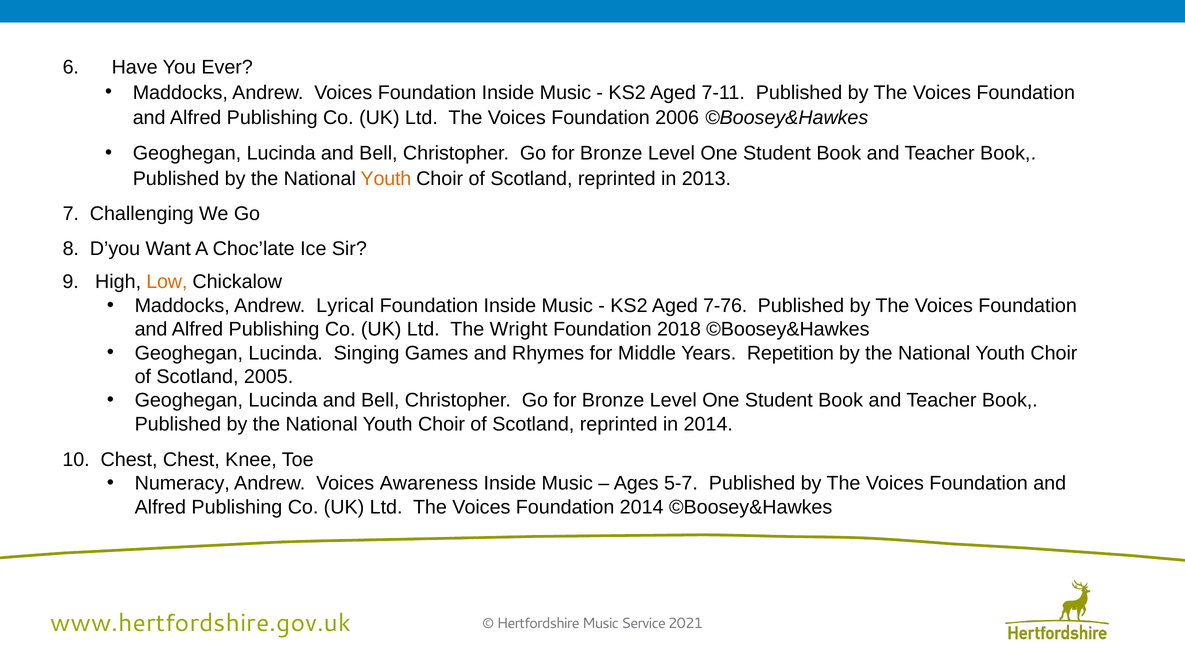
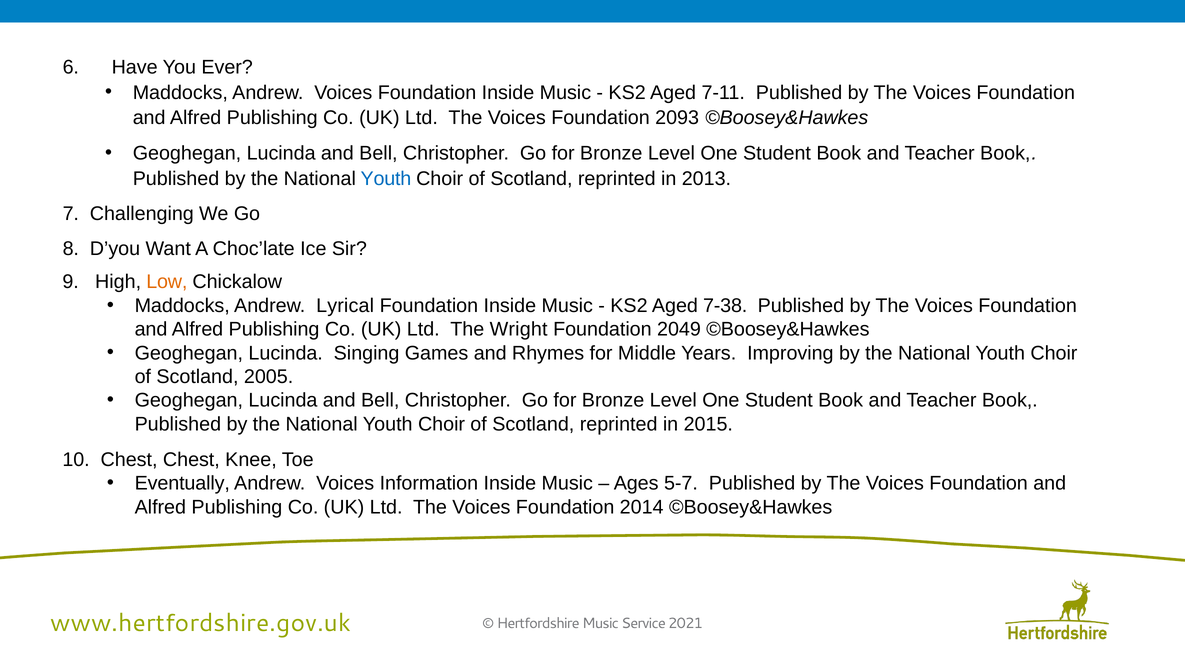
2006: 2006 -> 2093 (677, 118)
Youth colour: orange -> blue (386, 178)
7-76: 7-76 -> 7-38 (725, 305)
2018: 2018 -> 2049 (679, 329)
Repetition: Repetition -> Improving (790, 353)
in 2014: 2014 -> 2015 (708, 424)
Numeracy: Numeracy -> Eventually (182, 483)
Awareness: Awareness -> Information (429, 483)
